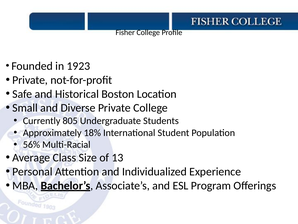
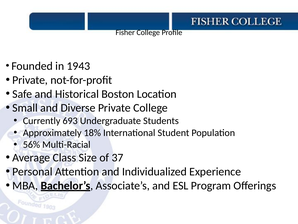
1923: 1923 -> 1943 (78, 66)
805: 805 -> 693 (70, 121)
13: 13 -> 37 (118, 157)
